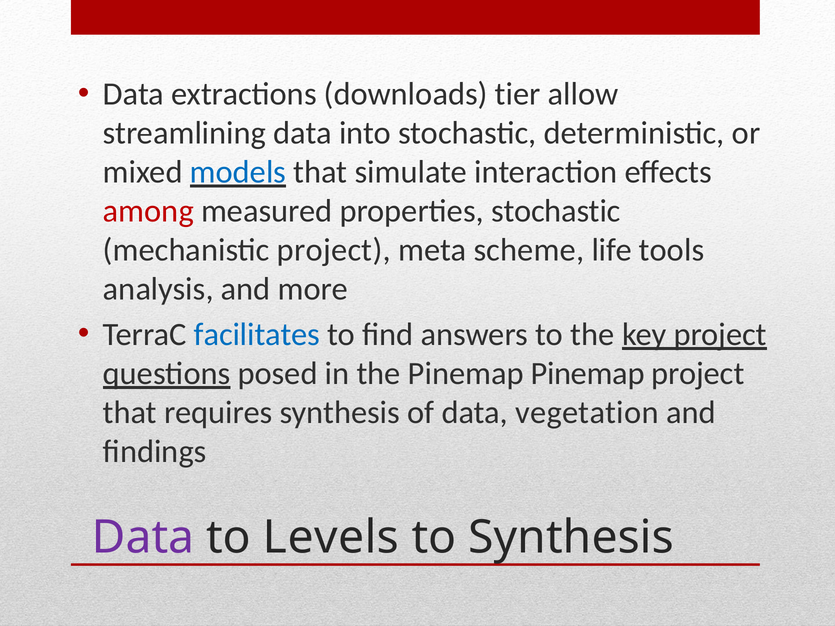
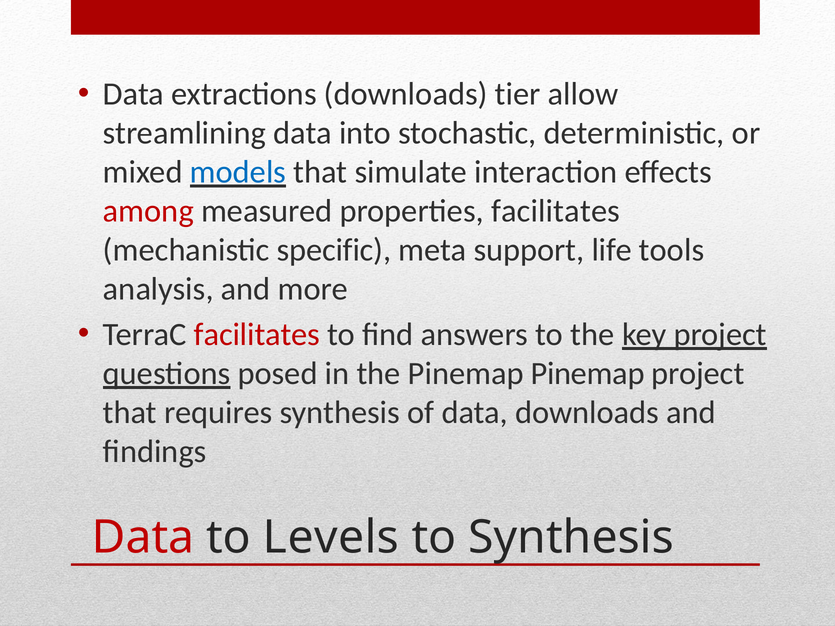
properties stochastic: stochastic -> facilitates (556, 211)
mechanistic project: project -> specific (334, 250)
scheme: scheme -> support (529, 250)
facilitates colour: blue -> red (257, 335)
data vegetation: vegetation -> downloads (587, 413)
Data colour: purple -> red (143, 538)
